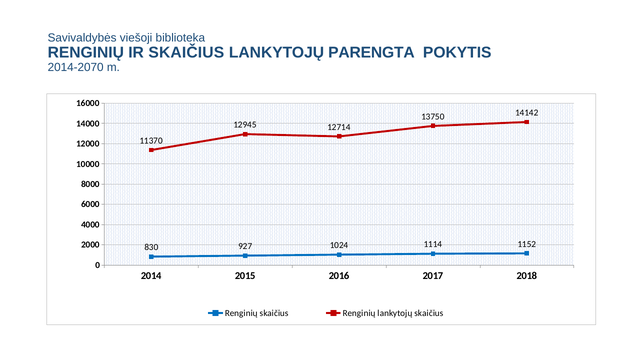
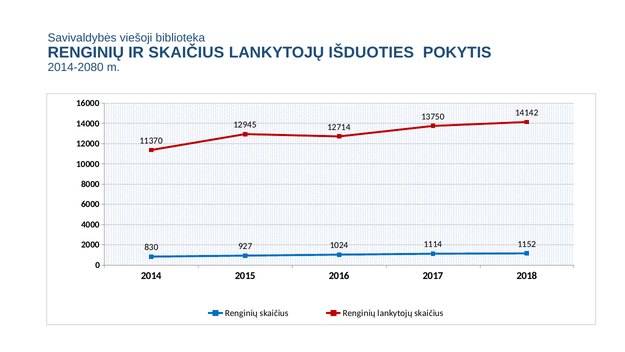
PARENGTA: PARENGTA -> IŠDUOTIES (371, 53)
2014-2070: 2014-2070 -> 2014-2080 (76, 67)
